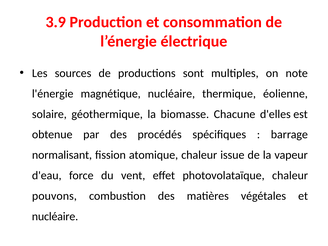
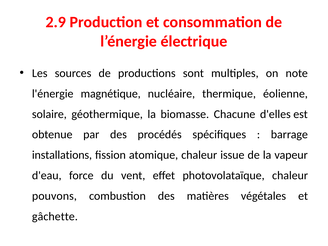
3.9: 3.9 -> 2.9 (56, 22)
normalisant: normalisant -> installations (62, 155)
nucléaire: nucléaire -> gâchette (55, 216)
